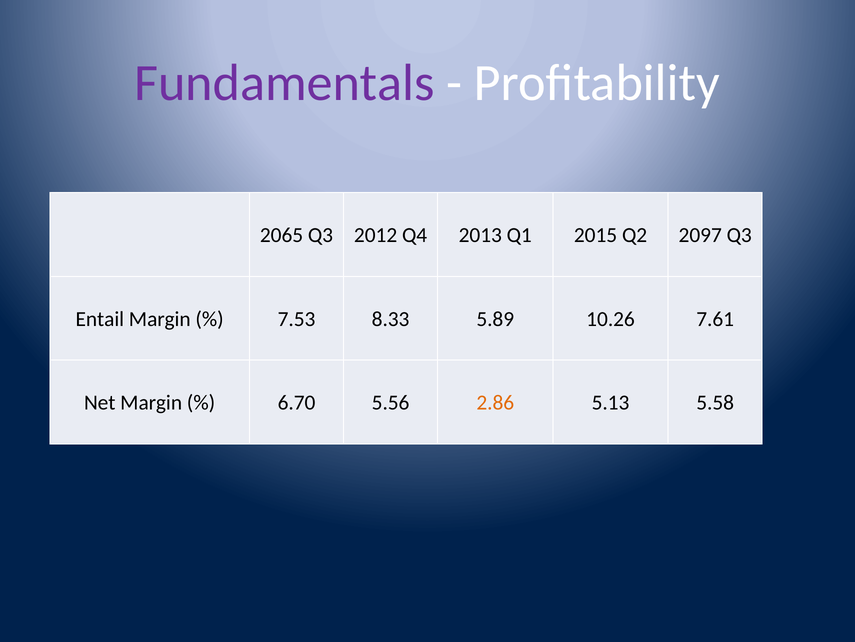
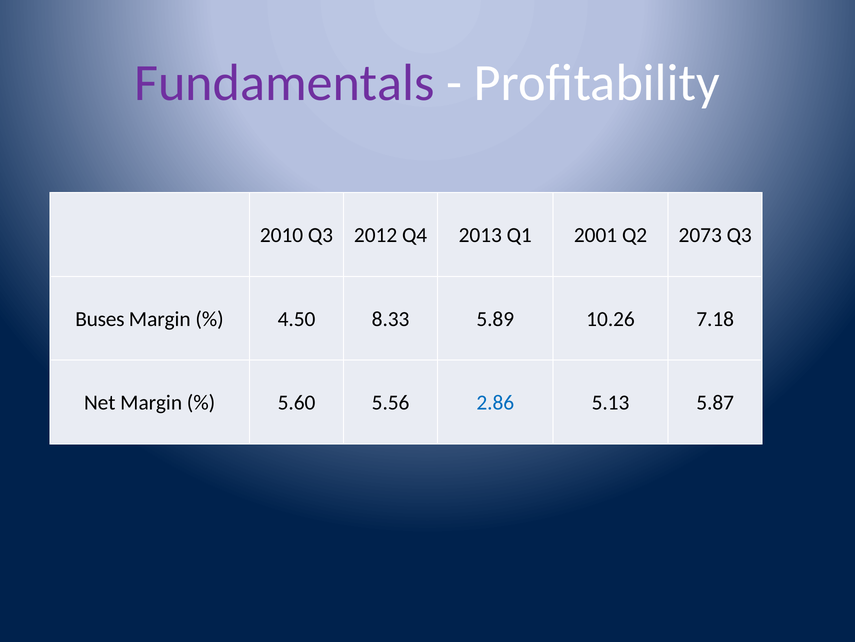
2065: 2065 -> 2010 (282, 235)
2015: 2015 -> 2001 (596, 235)
2097: 2097 -> 2073 (700, 235)
Entail: Entail -> Buses (100, 319)
7.53: 7.53 -> 4.50 (297, 319)
7.61: 7.61 -> 7.18 (715, 319)
6.70: 6.70 -> 5.60 (297, 402)
2.86 colour: orange -> blue (495, 402)
5.58: 5.58 -> 5.87 (715, 402)
